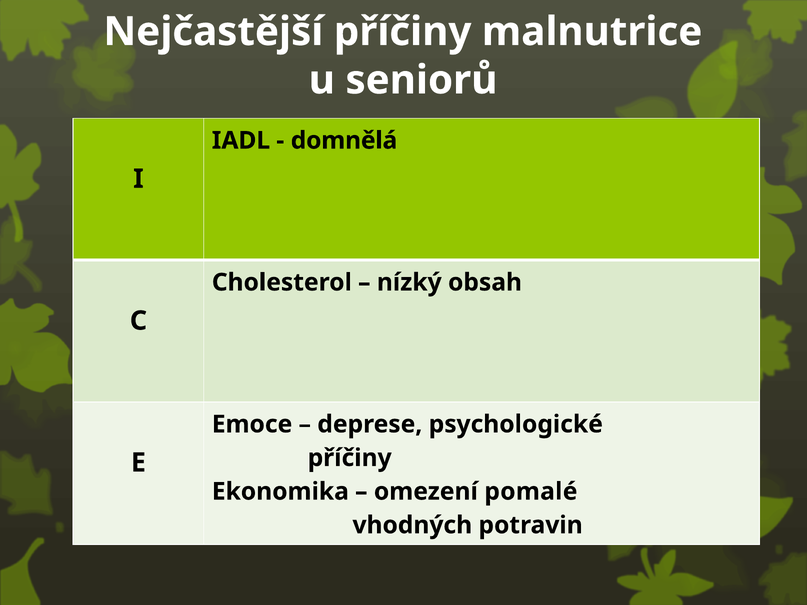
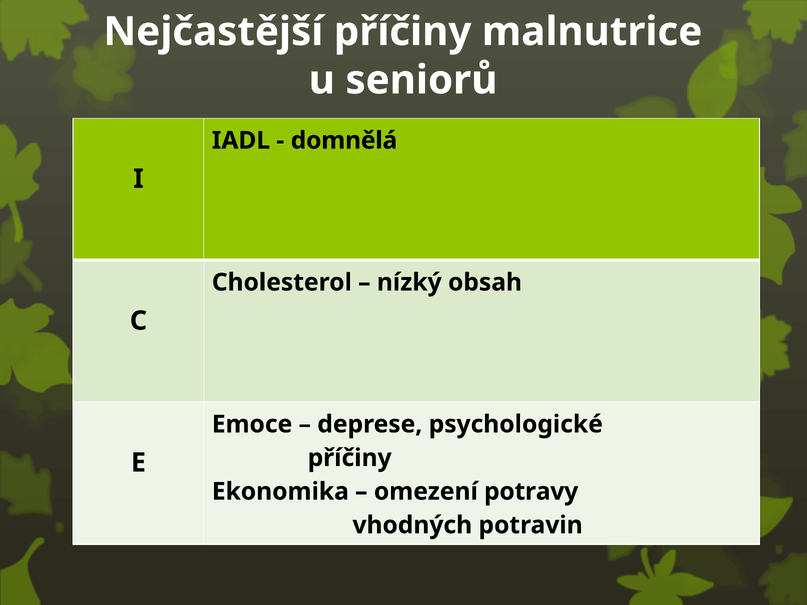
pomalé: pomalé -> potravy (531, 492)
